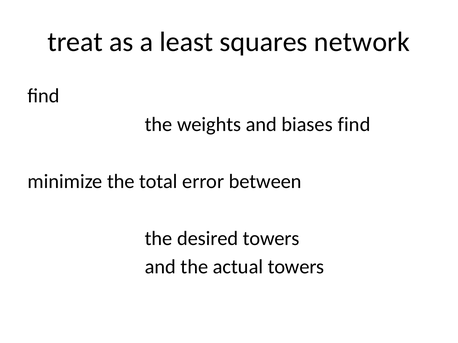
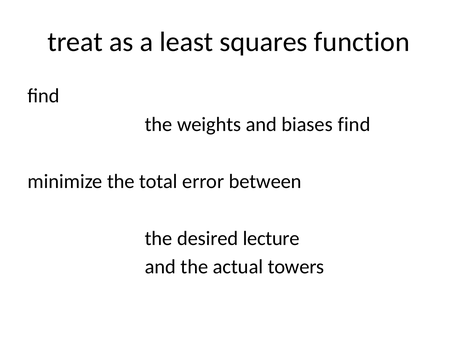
network: network -> function (362, 42)
desired towers: towers -> lecture (271, 239)
